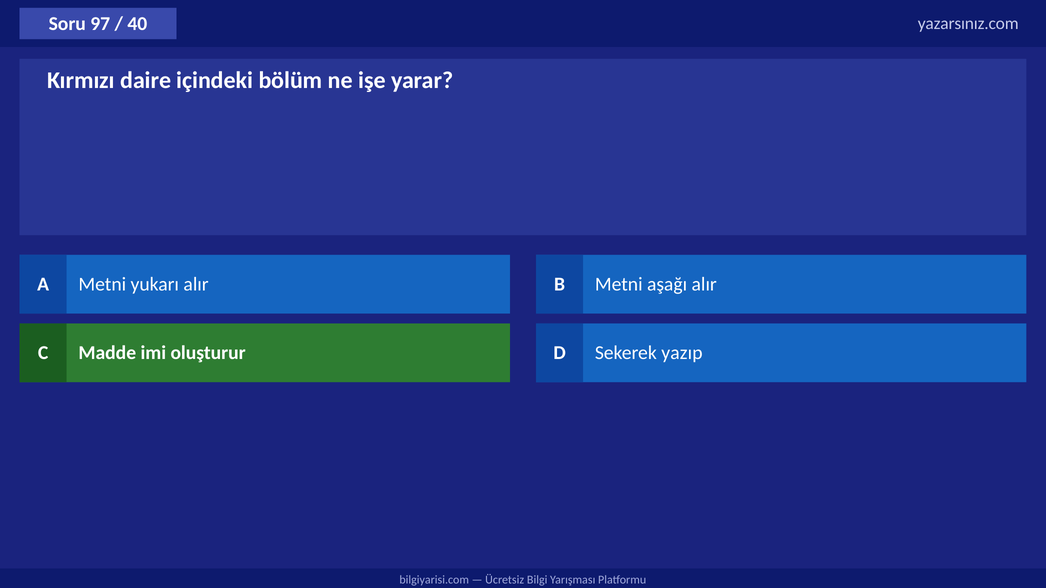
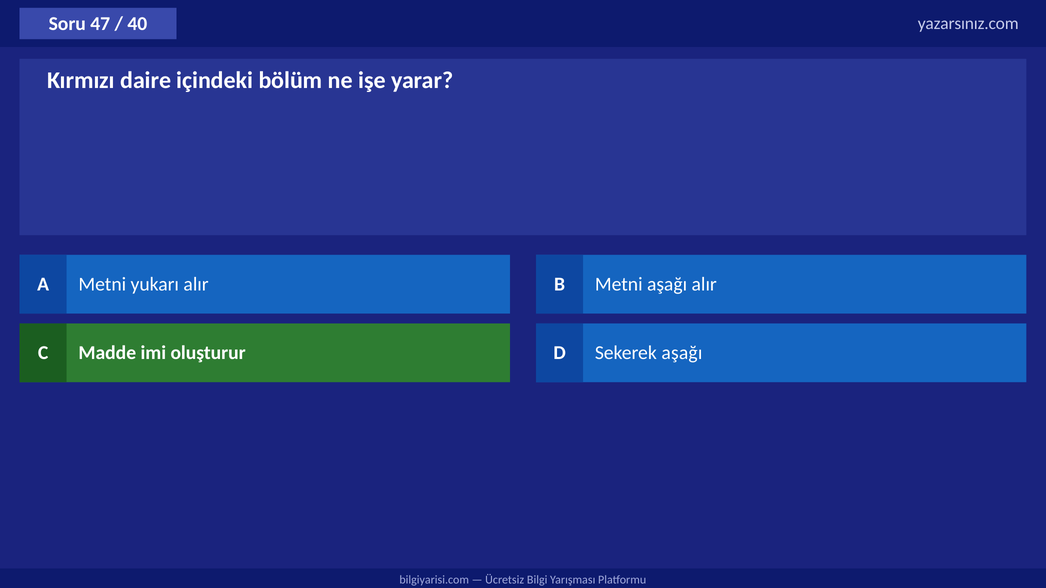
97: 97 -> 47 (100, 24)
Sekerek yazıp: yazıp -> aşağı (682, 353)
